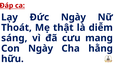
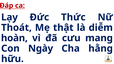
Đức Ngày: Ngày -> Thức (73, 17)
sáng: sáng -> hoàn (14, 38)
